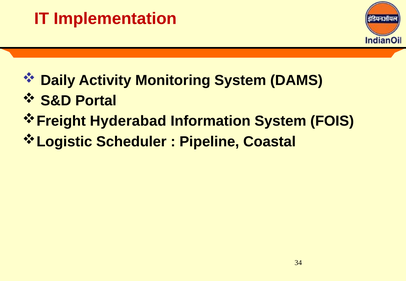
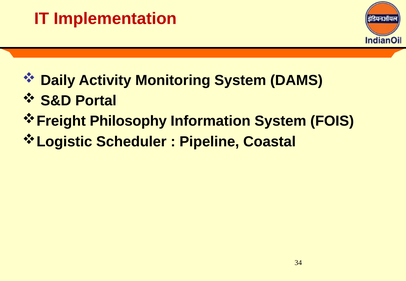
Hyderabad: Hyderabad -> Philosophy (128, 121)
